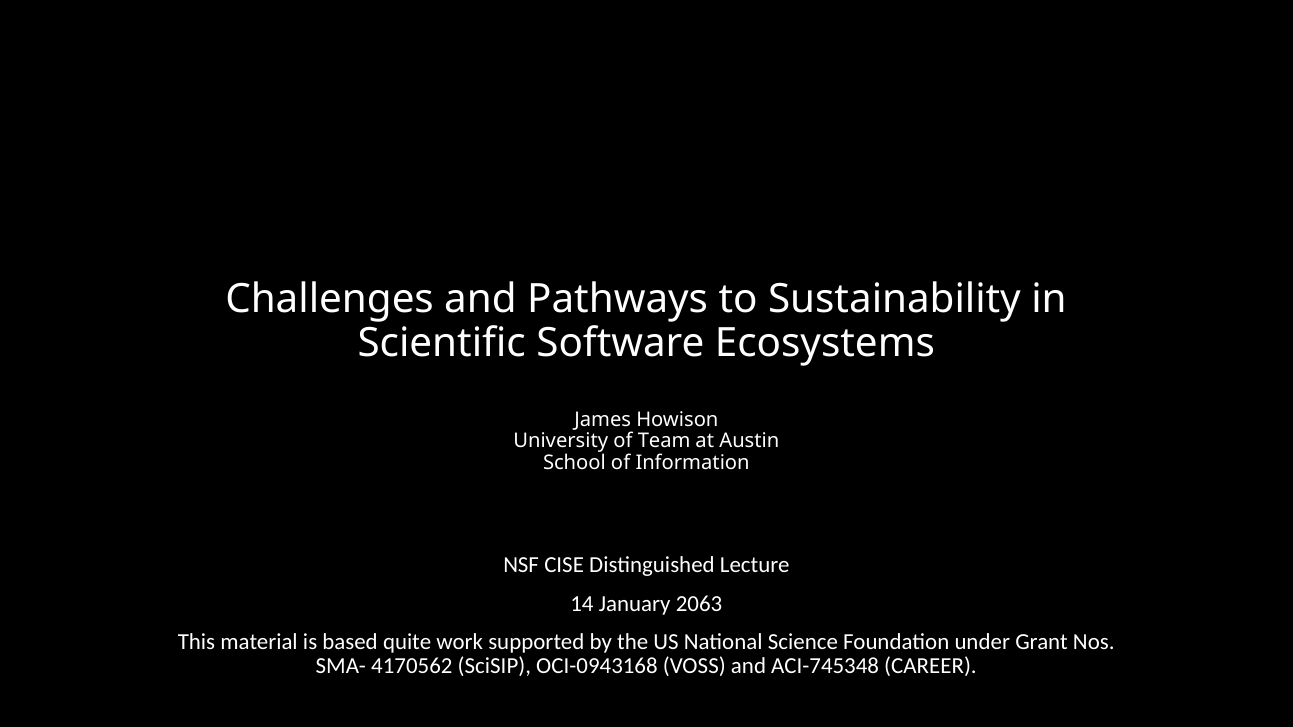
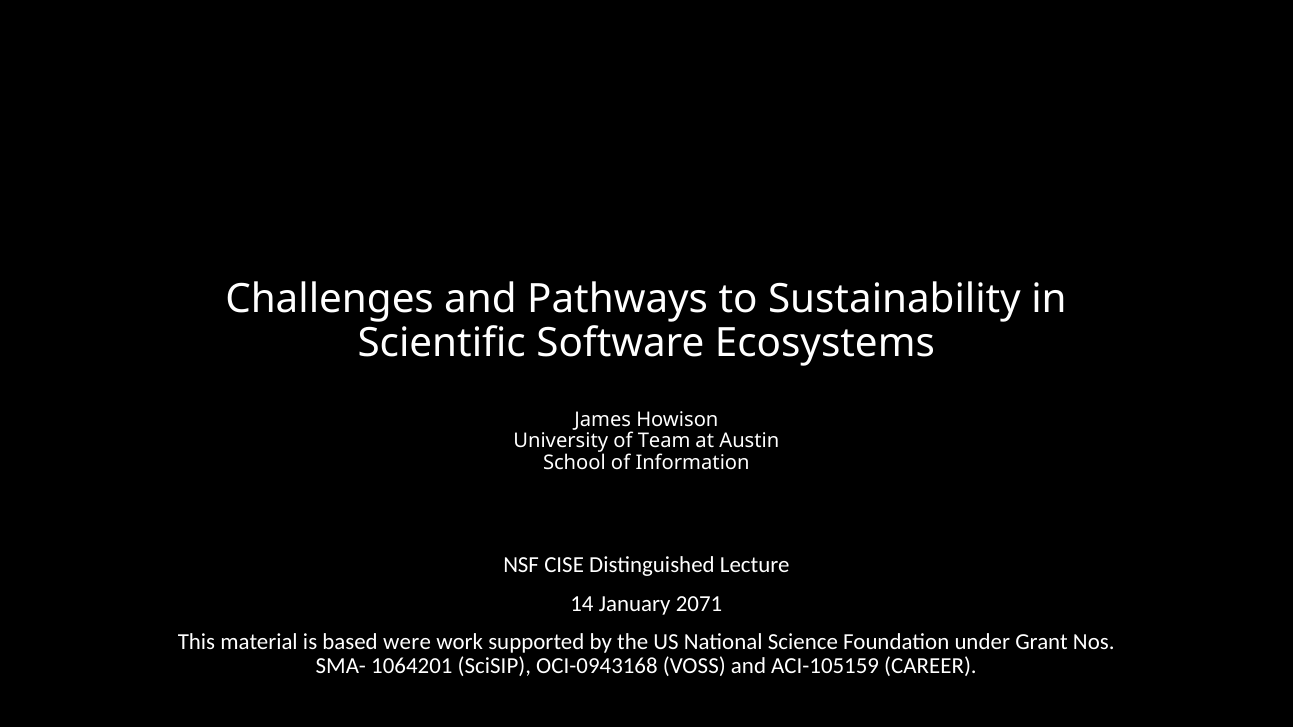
2063: 2063 -> 2071 (699, 604)
quite: quite -> were (407, 642)
4170562: 4170562 -> 1064201 (412, 667)
ACI-745348: ACI-745348 -> ACI-105159 (825, 667)
